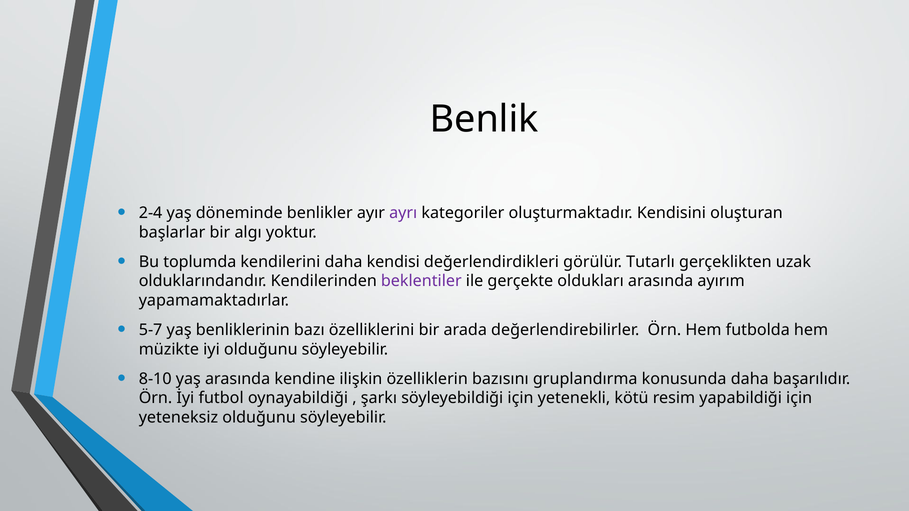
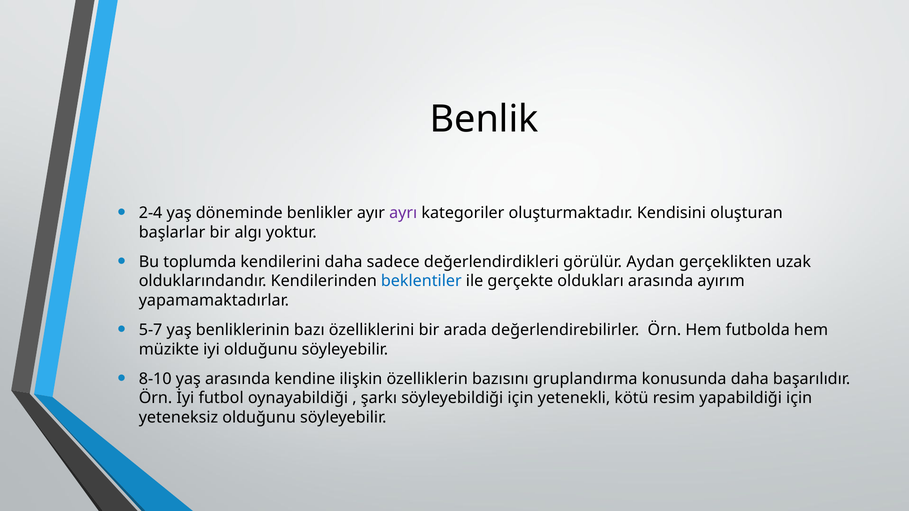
kendisi: kendisi -> sadece (393, 262)
Tutarlı: Tutarlı -> Aydan (650, 262)
beklentiler colour: purple -> blue (421, 281)
